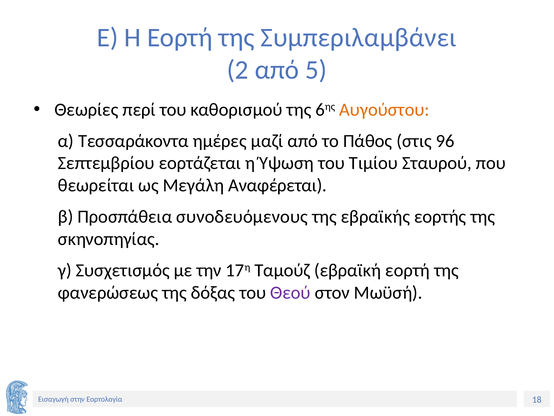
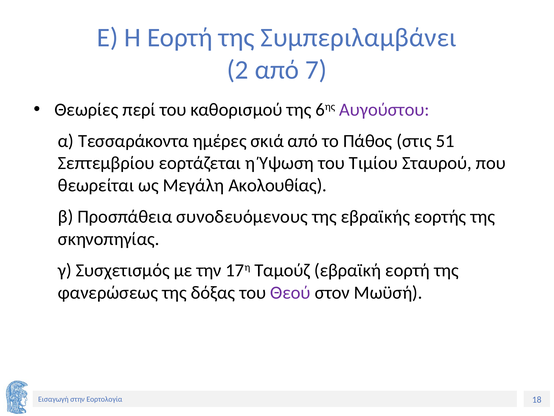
5: 5 -> 7 (316, 70)
Αυγούστου colour: orange -> purple (384, 109)
μαζί: μαζί -> σκιά (267, 141)
96: 96 -> 51 (445, 141)
Αναφέρεται: Αναφέρεται -> Ακολουθίας (278, 185)
